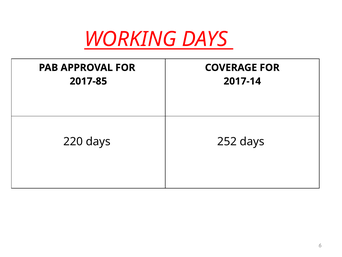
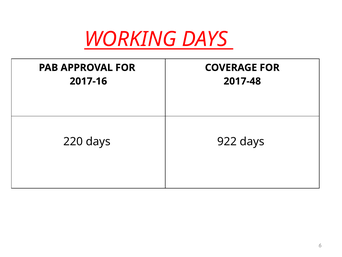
2017-85: 2017-85 -> 2017-16 (88, 81)
2017-14: 2017-14 -> 2017-48 (242, 81)
252: 252 -> 922 (227, 141)
